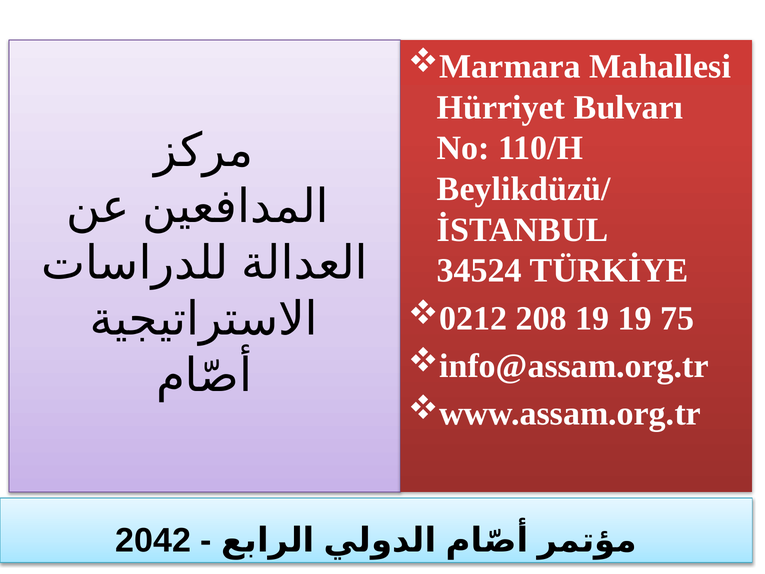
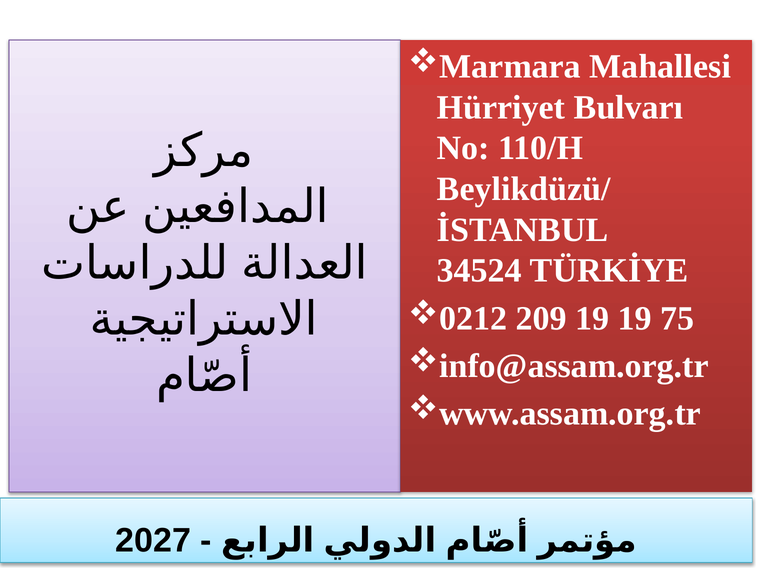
208: 208 -> 209 (541, 318)
2042: 2042 -> 2027 (153, 540)
